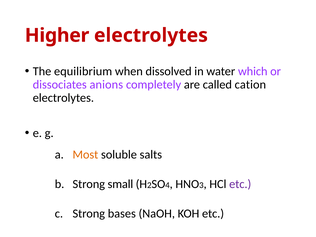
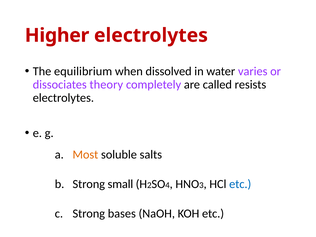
which: which -> varies (253, 71)
anions: anions -> theory (106, 85)
cation: cation -> resists (250, 85)
etc colour: purple -> blue (240, 184)
